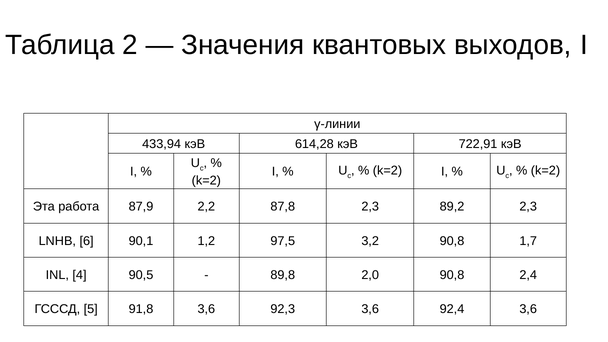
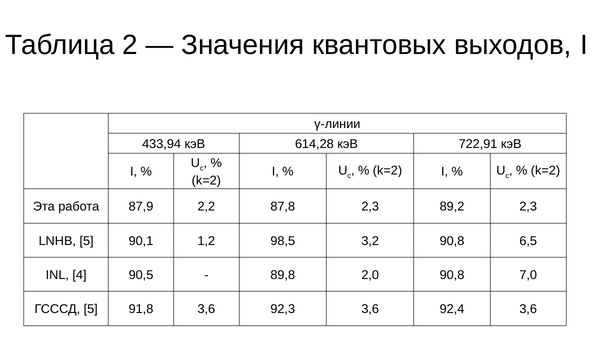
LNHB 6: 6 -> 5 (87, 241)
97,5: 97,5 -> 98,5 (283, 241)
1,7: 1,7 -> 6,5 (528, 241)
2,4: 2,4 -> 7,0 (528, 275)
